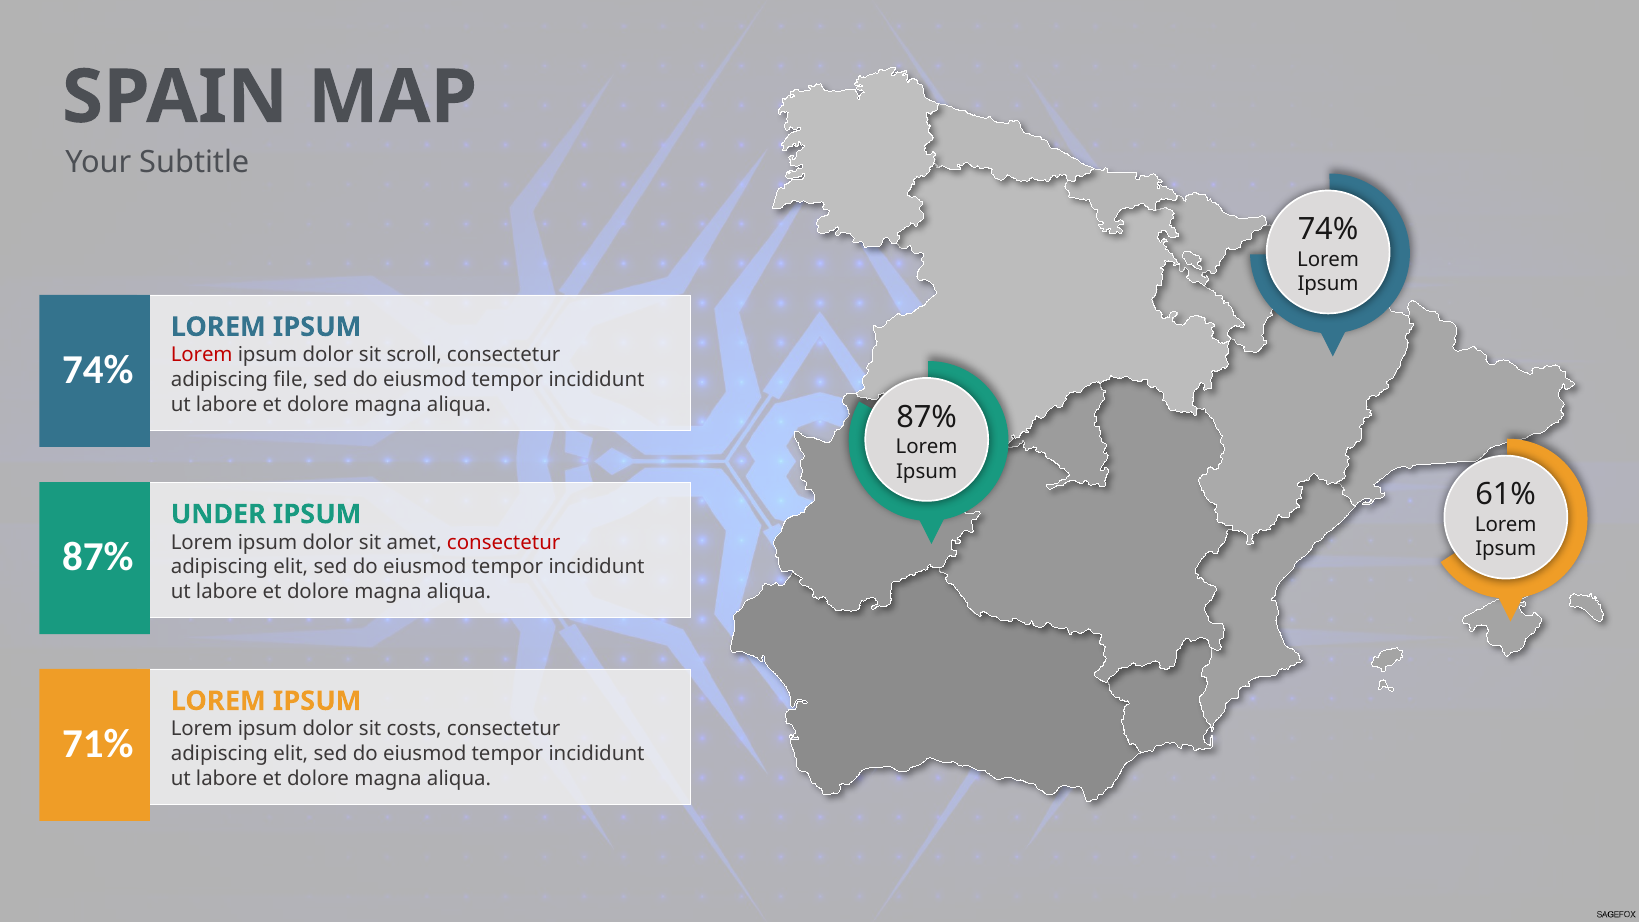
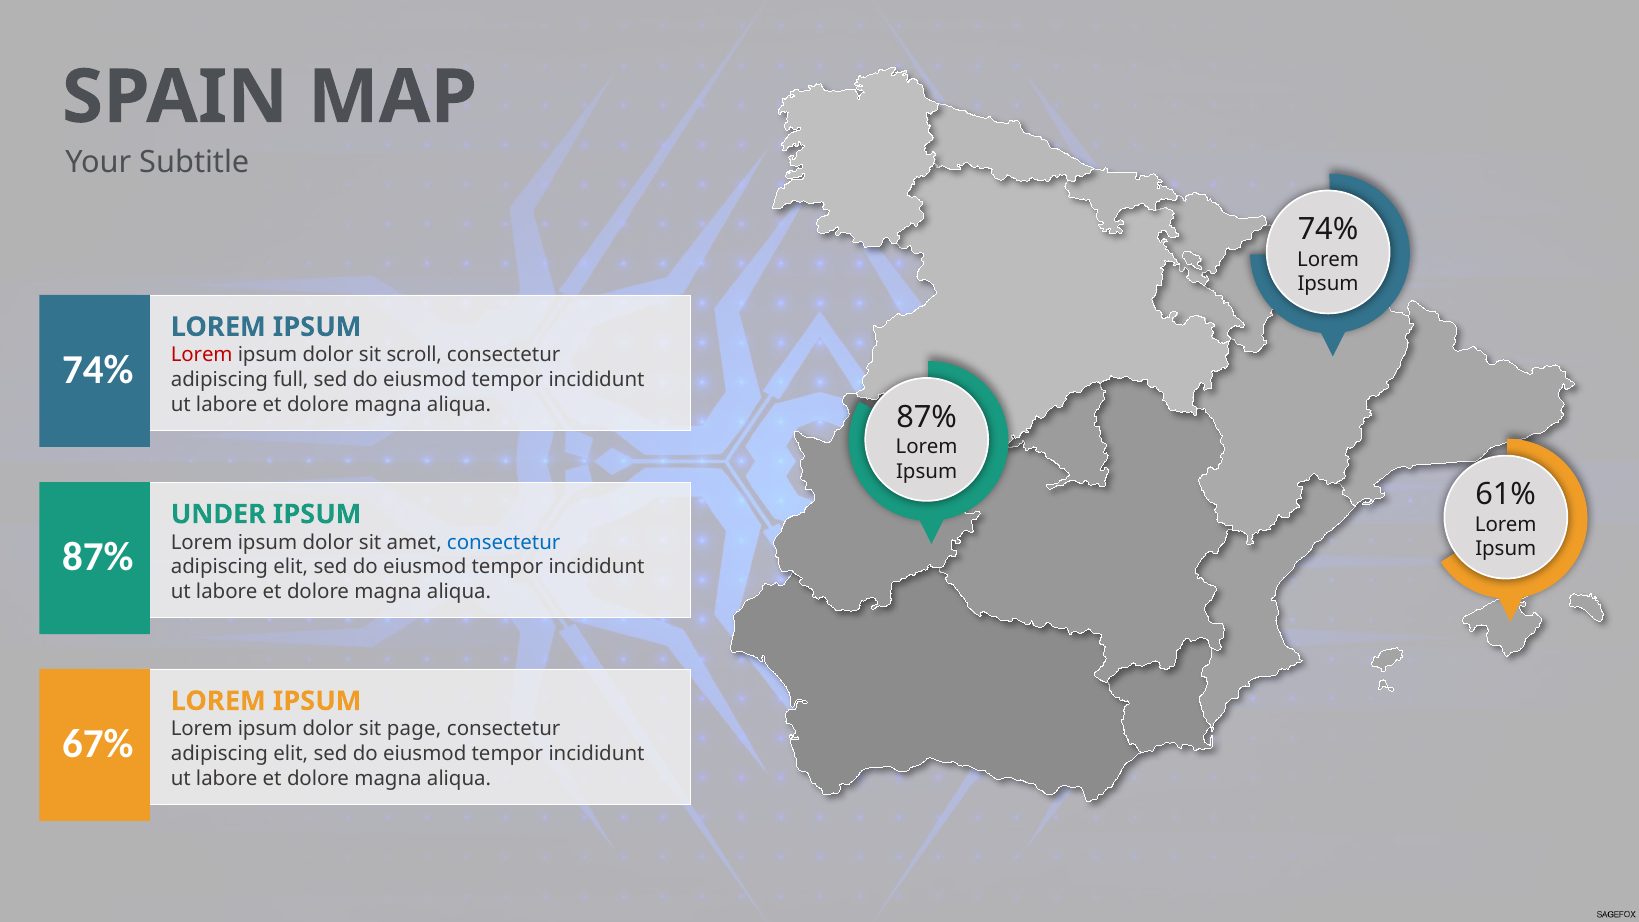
file: file -> full (291, 380)
consectetur colour: red -> blue (504, 542)
costs: costs -> page (414, 729)
71%: 71% -> 67% (98, 744)
